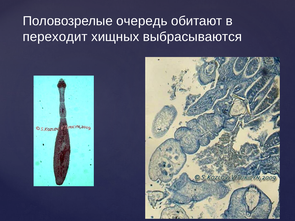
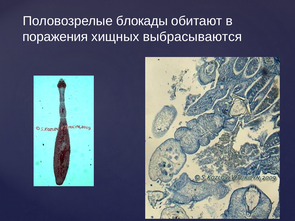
очередь: очередь -> блокады (142, 21)
переходит: переходит -> поражения (55, 37)
